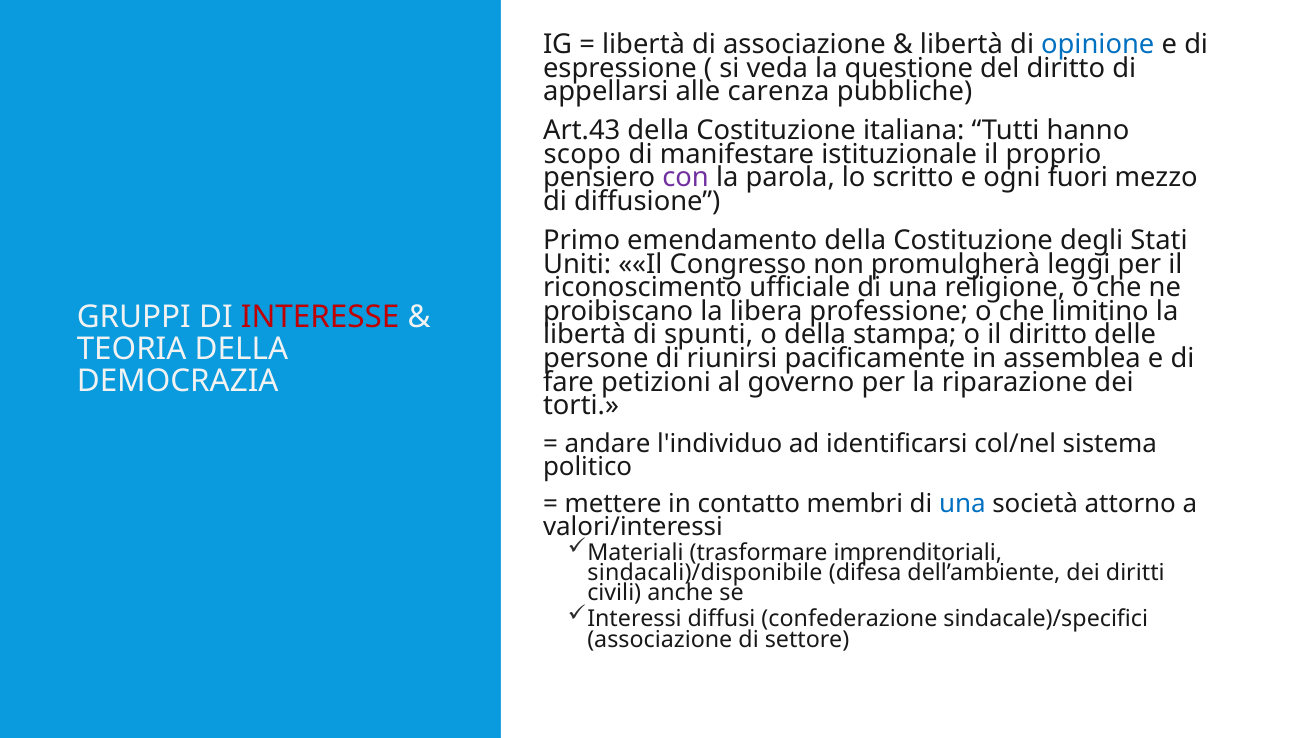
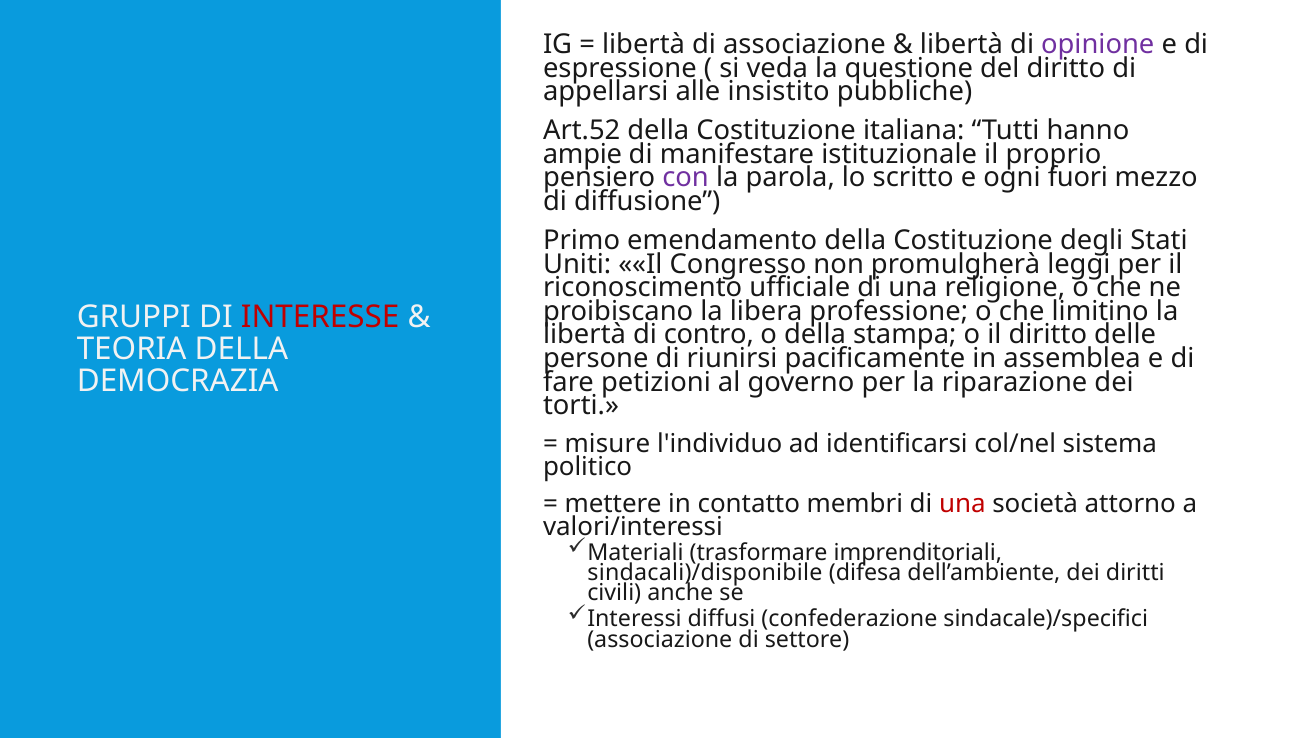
opinione colour: blue -> purple (1098, 44)
carenza: carenza -> insistito (779, 92)
Art.43: Art.43 -> Art.52 (582, 131)
scopo: scopo -> ampie (582, 154)
spunti: spunti -> contro (709, 335)
andare: andare -> misure (607, 444)
una colour: blue -> red (962, 504)
